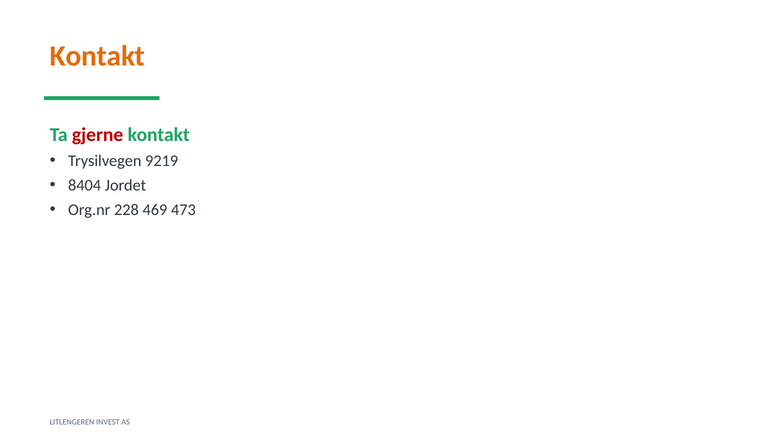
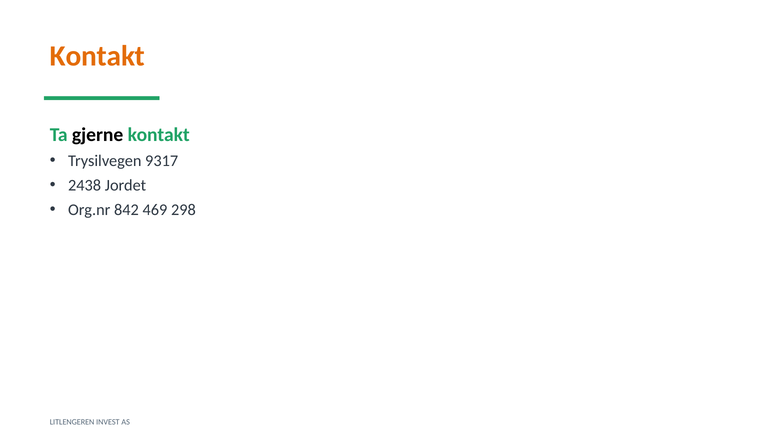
gjerne colour: red -> black (98, 135)
9219: 9219 -> 9317 (162, 161)
8404: 8404 -> 2438 (85, 185)
228: 228 -> 842 (126, 210)
473: 473 -> 298 (183, 210)
